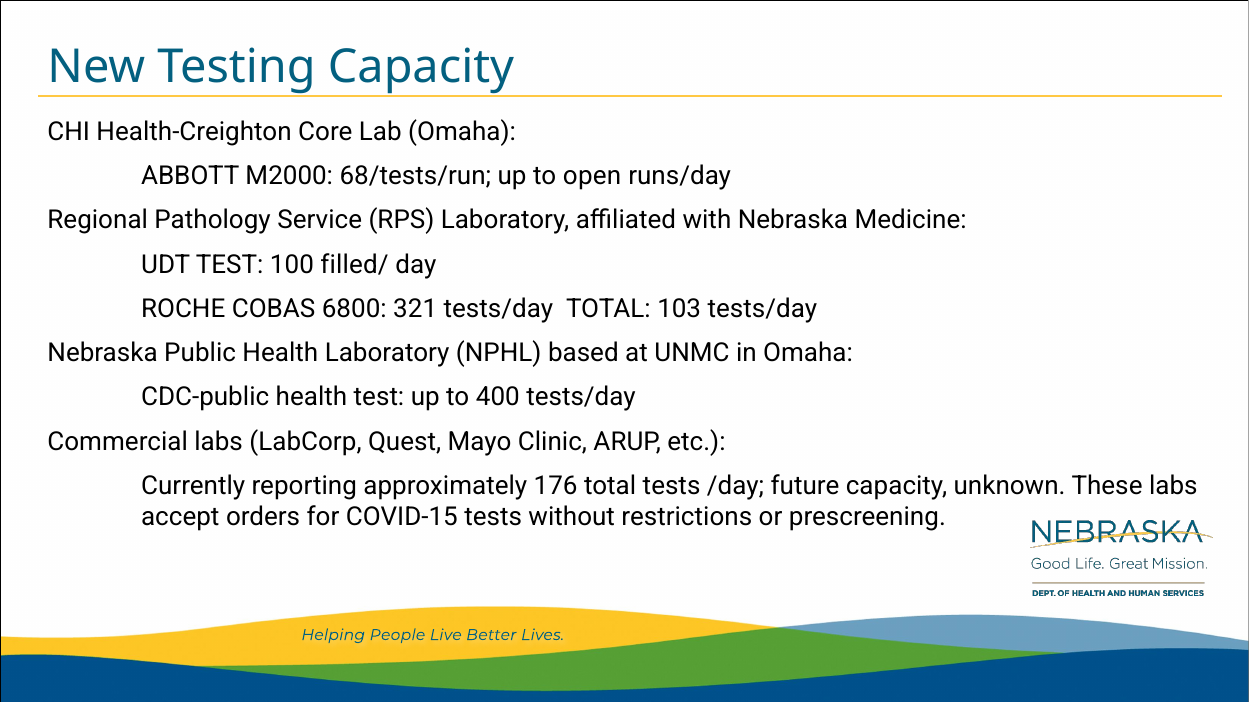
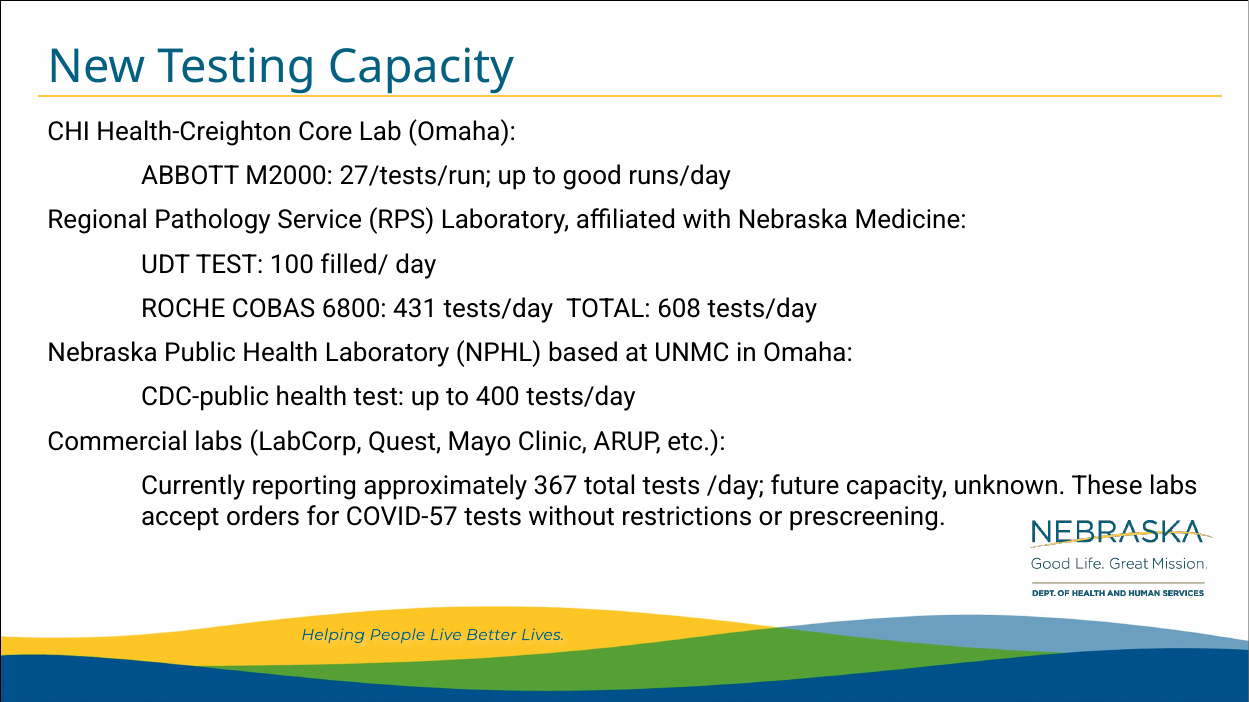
68/tests/run: 68/tests/run -> 27/tests/run (415, 176)
open: open -> good (592, 176)
321: 321 -> 431 (415, 309)
103: 103 -> 608 (679, 309)
176: 176 -> 367 (556, 486)
COVID-15: COVID-15 -> COVID-57 (402, 517)
